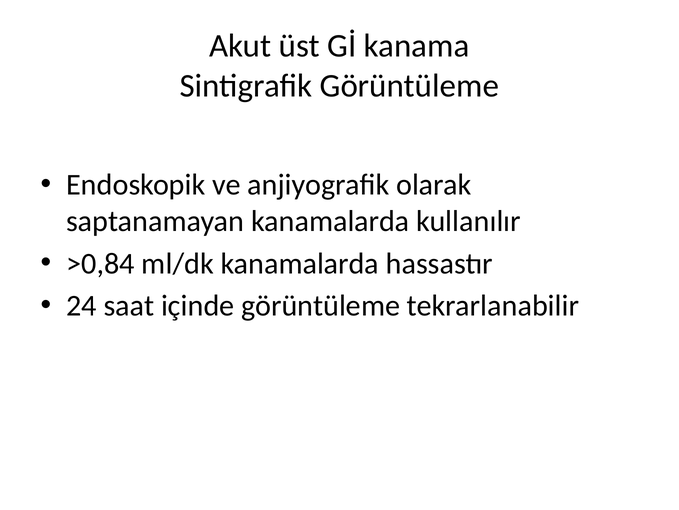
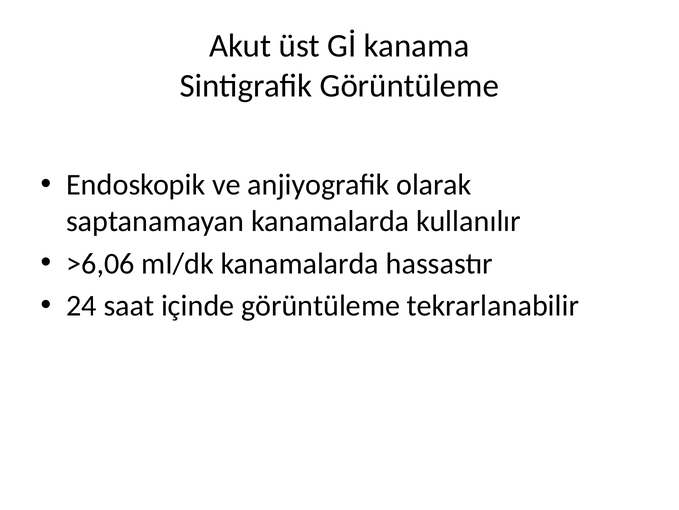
>0,84: >0,84 -> >6,06 (100, 263)
